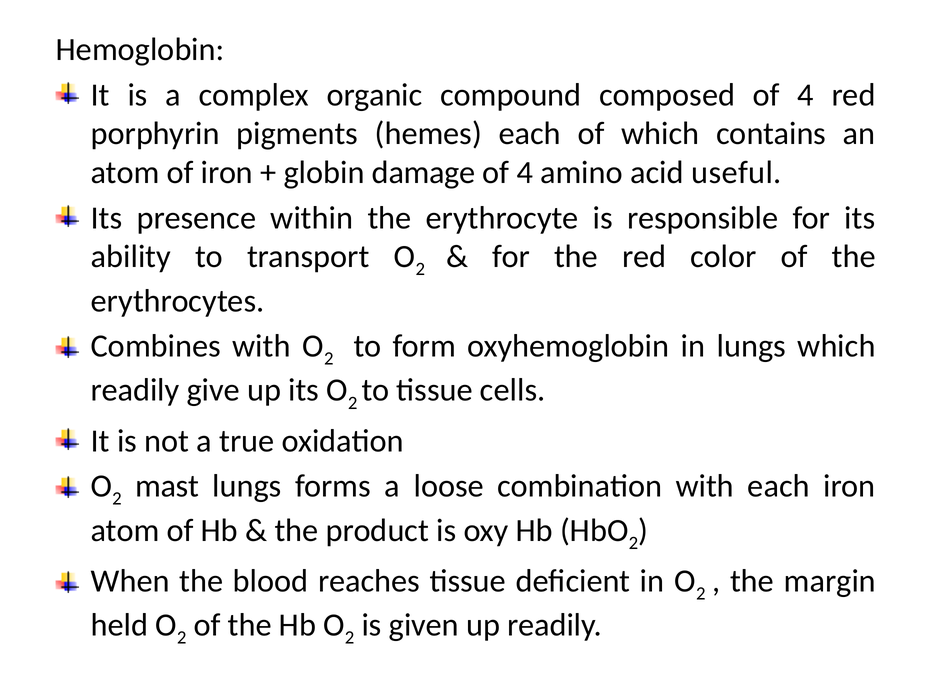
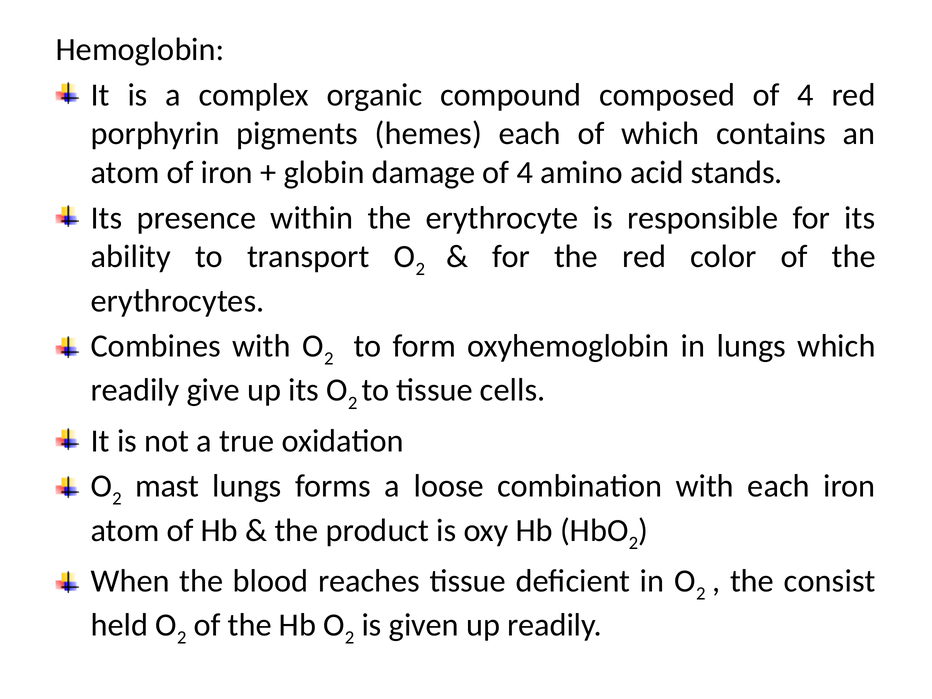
useful: useful -> stands (737, 173)
margin: margin -> consist (830, 581)
